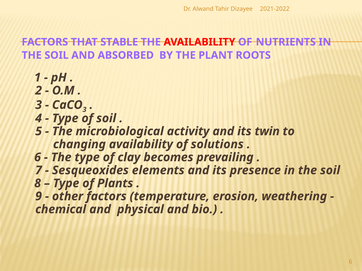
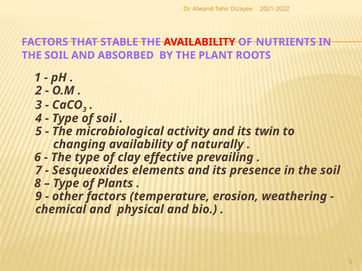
solutions: solutions -> naturally (217, 145)
becomes: becomes -> effective (168, 158)
